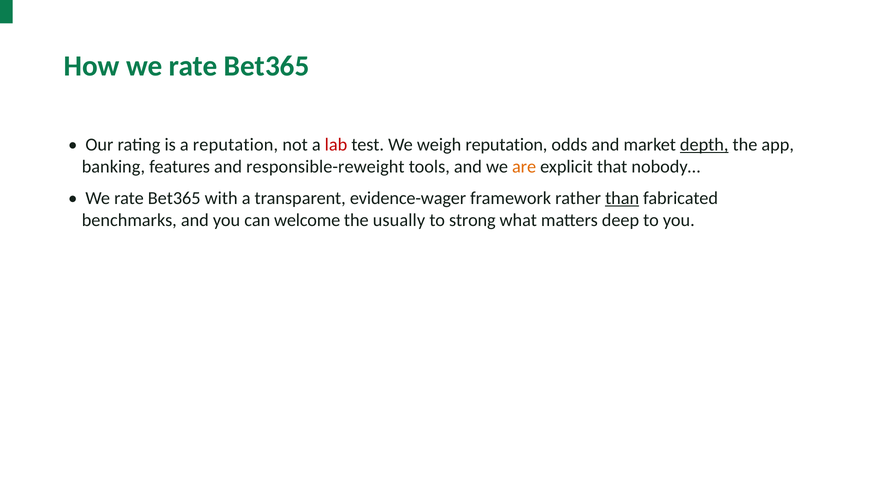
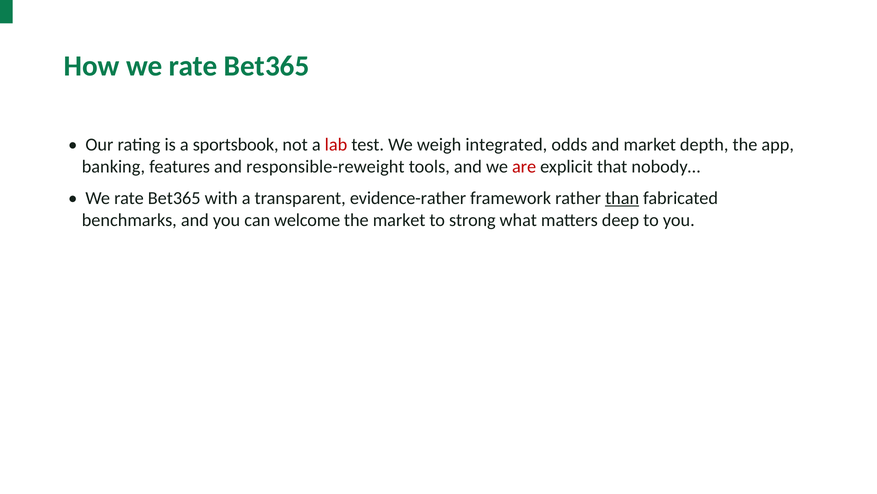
a reputation: reputation -> sportsbook (236, 144)
weigh reputation: reputation -> integrated (506, 144)
depth underline: present -> none (704, 144)
are colour: orange -> red (524, 166)
evidence-wager: evidence-wager -> evidence-rather (408, 198)
the usually: usually -> market (399, 220)
